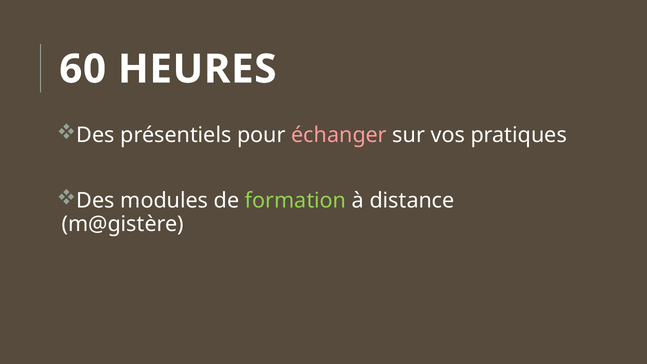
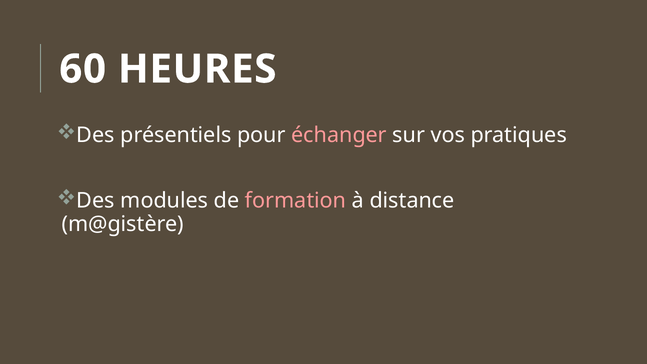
formation colour: light green -> pink (296, 201)
